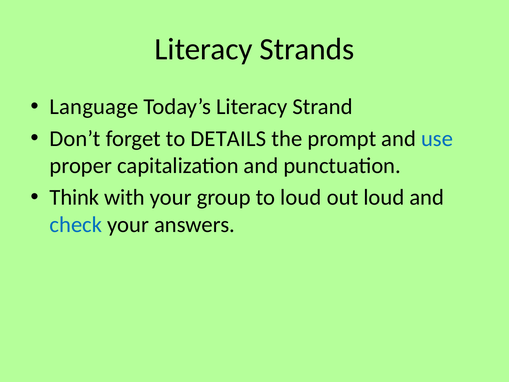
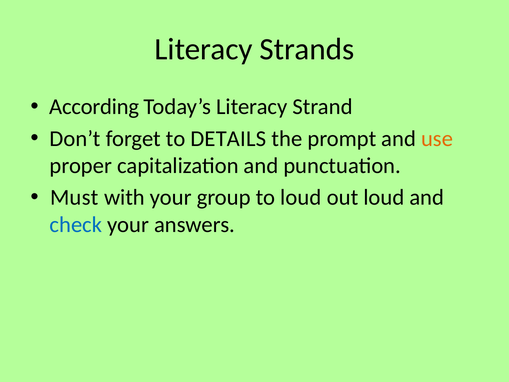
Language: Language -> According (94, 107)
use colour: blue -> orange (437, 138)
Think: Think -> Must (74, 197)
